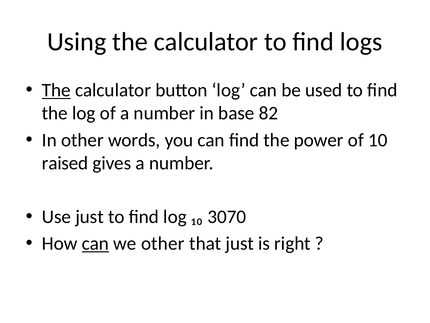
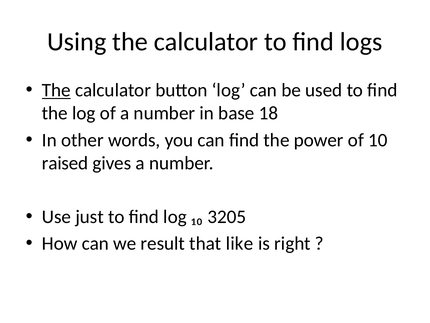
82: 82 -> 18 (269, 113)
3070: 3070 -> 3205 (227, 216)
can underline: present -> none (95, 243)
we other: other -> result (163, 243)
that just: just -> like (240, 243)
